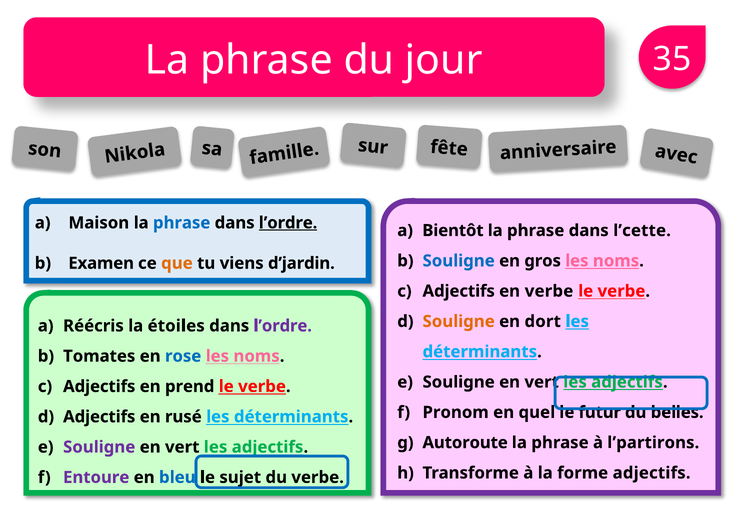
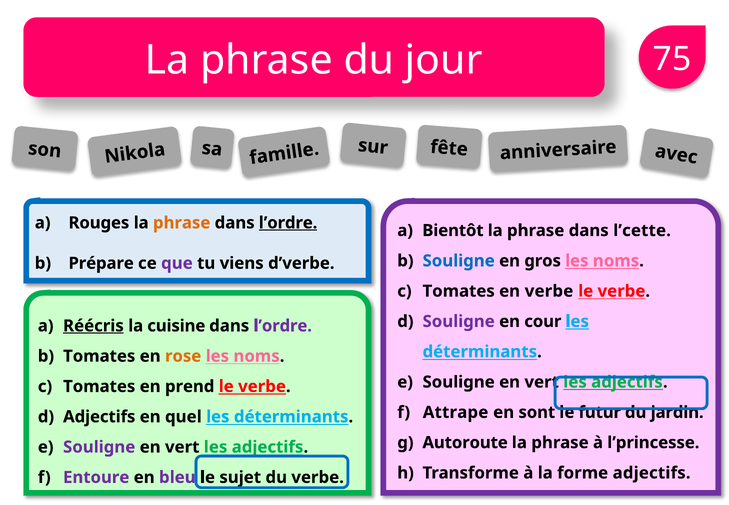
35: 35 -> 75 (672, 59)
Maison: Maison -> Rouges (99, 223)
phrase colour: blue -> orange (182, 223)
Examen: Examen -> Prépare (101, 263)
que colour: orange -> purple (177, 263)
d’jardin: d’jardin -> d’verbe (301, 263)
Adjectifs: Adjectifs -> Tomates (459, 291)
Souligne colour: orange -> purple (459, 321)
dort: dort -> cour (543, 321)
Réécris underline: none -> present (93, 326)
étoiles: étoiles -> cuisine (176, 326)
rose colour: blue -> orange (183, 356)
Adjectifs: Adjectifs -> Tomates (99, 386)
Pronom: Pronom -> Attrape (456, 412)
quel: quel -> sont (537, 412)
belles: belles -> jardin (677, 412)
rusé: rusé -> quel (183, 417)
l’partirons: l’partirons -> l’princesse (653, 442)
bleu colour: blue -> purple (177, 477)
